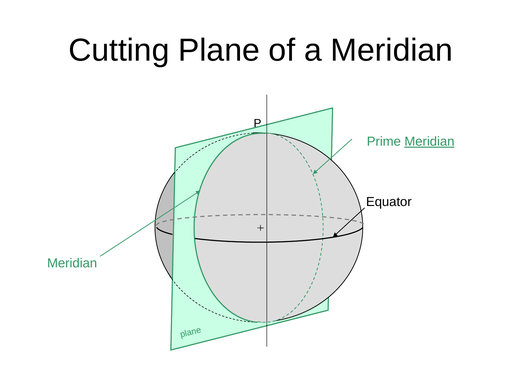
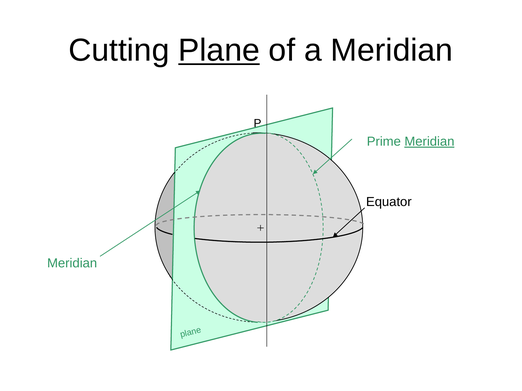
Plane underline: none -> present (219, 51)
